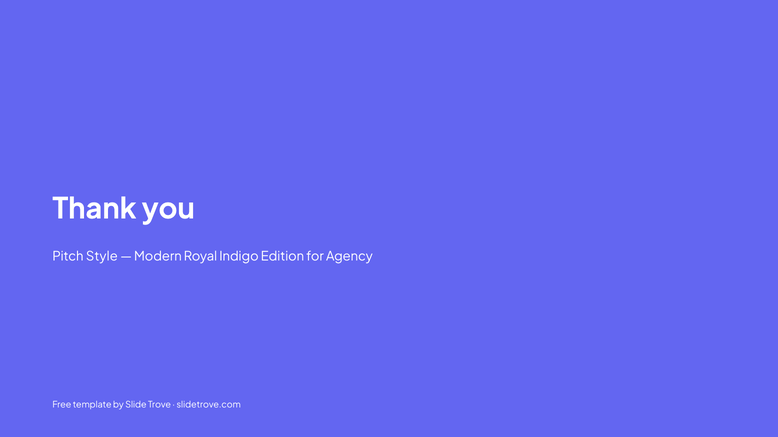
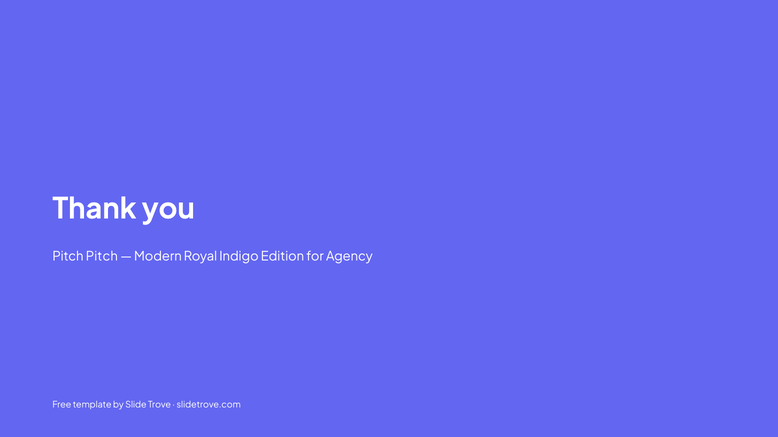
Pitch Style: Style -> Pitch (102, 257)
